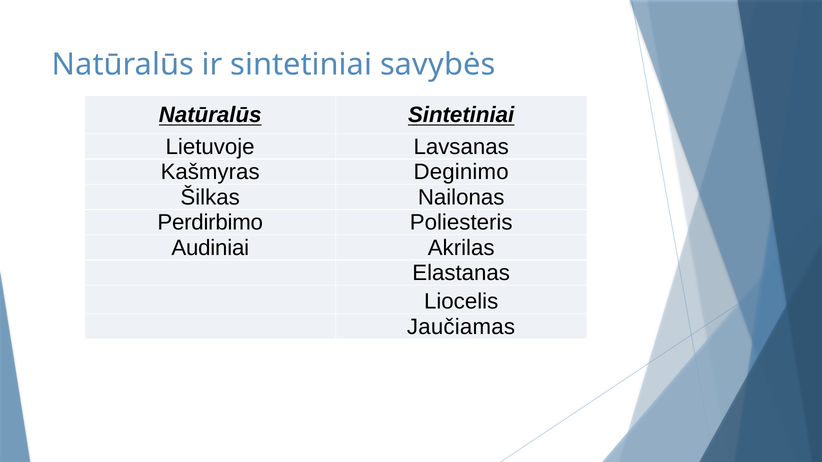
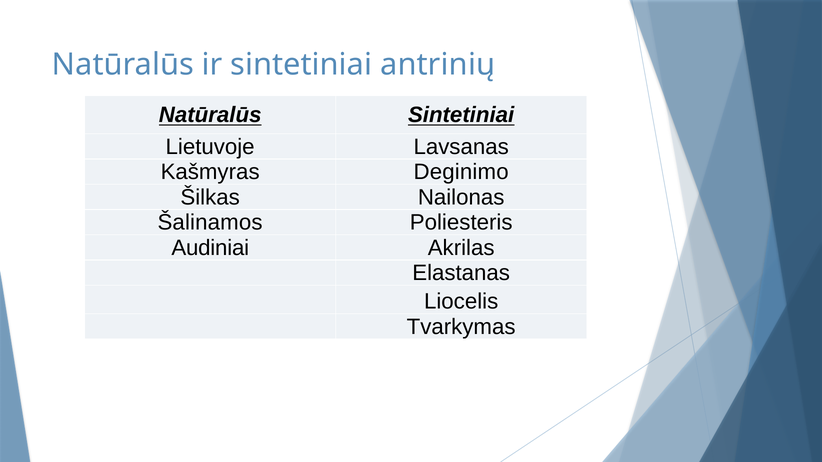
savybės: savybės -> antrinių (438, 65)
Perdirbimo: Perdirbimo -> Šalinamos (210, 223)
Jaučiamas: Jaučiamas -> Tvarkymas (461, 327)
